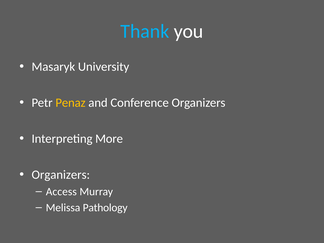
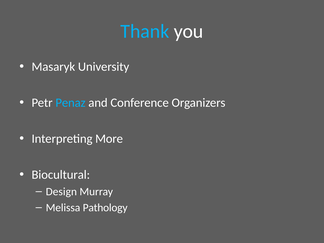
Penaz colour: yellow -> light blue (71, 103)
Organizers: Organizers -> Biocultural (61, 175)
Access: Access -> Design (61, 192)
